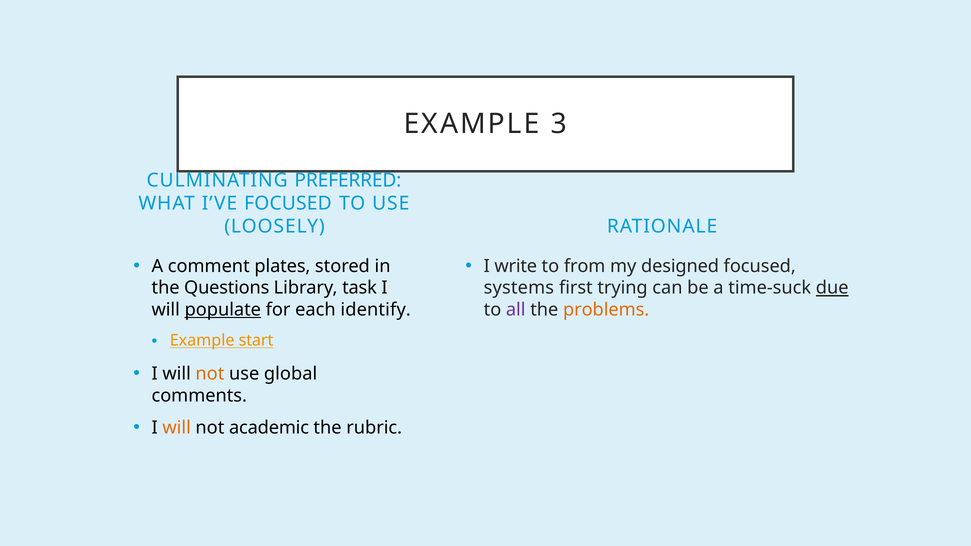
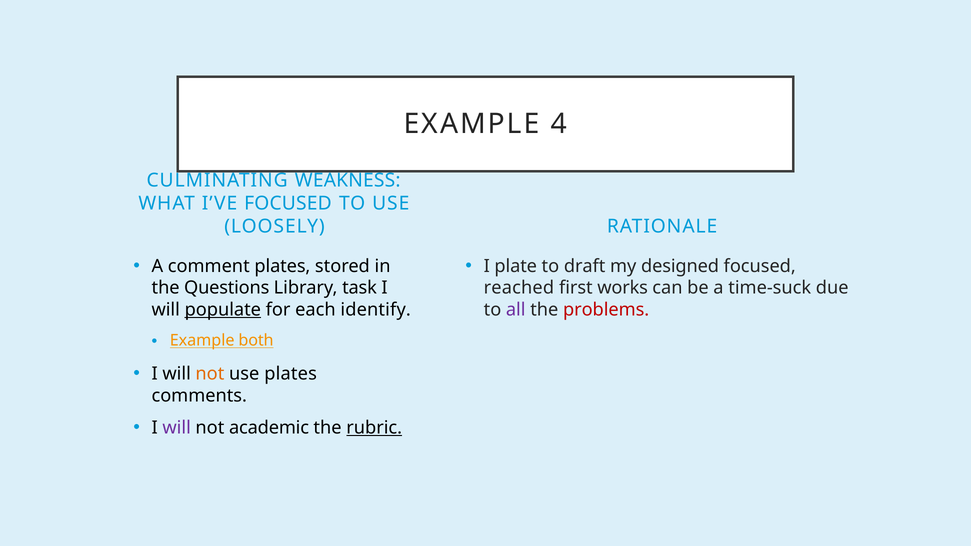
3: 3 -> 4 (559, 124)
PREFERRED: PREFERRED -> WEAKNESS (348, 180)
write: write -> plate (516, 266)
from: from -> draft (585, 266)
systems: systems -> reached (519, 288)
trying: trying -> works (623, 288)
due underline: present -> none (832, 288)
problems colour: orange -> red (606, 310)
start: start -> both (256, 340)
use global: global -> plates (291, 374)
will colour: orange -> purple (177, 428)
rubric underline: none -> present (374, 428)
